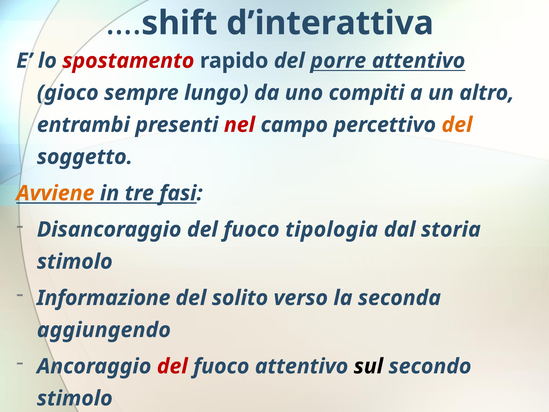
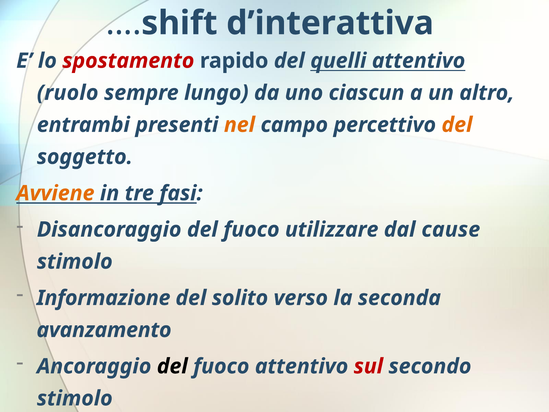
porre: porre -> quelli (338, 61)
gioco: gioco -> ruolo (68, 93)
compiti: compiti -> ciascun (367, 93)
nel colour: red -> orange (240, 125)
tipologia: tipologia -> utilizzare (332, 229)
storia: storia -> cause (451, 229)
aggiungendo: aggiungendo -> avanzamento (104, 330)
del colour: red -> black (172, 366)
sul colour: black -> red (368, 366)
